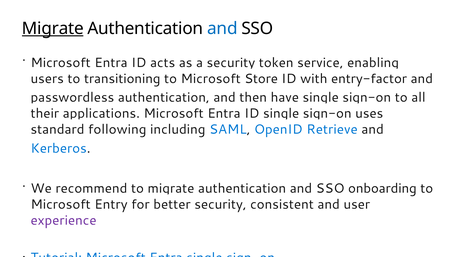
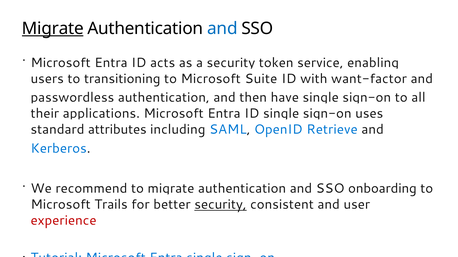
Store: Store -> Suite (261, 79)
entry-factor: entry-factor -> want-factor (369, 79)
following: following -> attributes (117, 130)
Entry: Entry -> Trails (111, 205)
security underline: none -> present (220, 205)
experience colour: purple -> red (64, 221)
